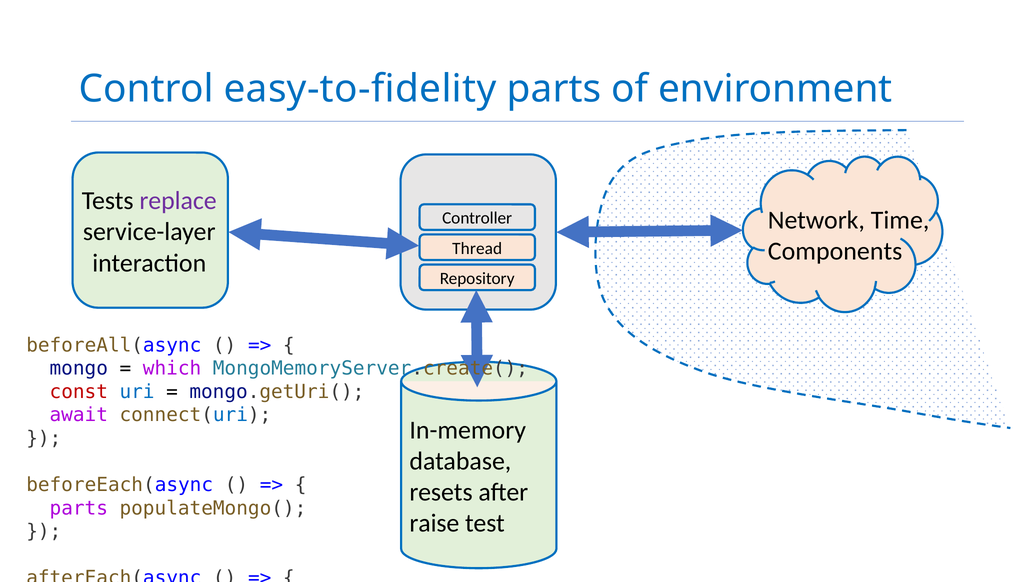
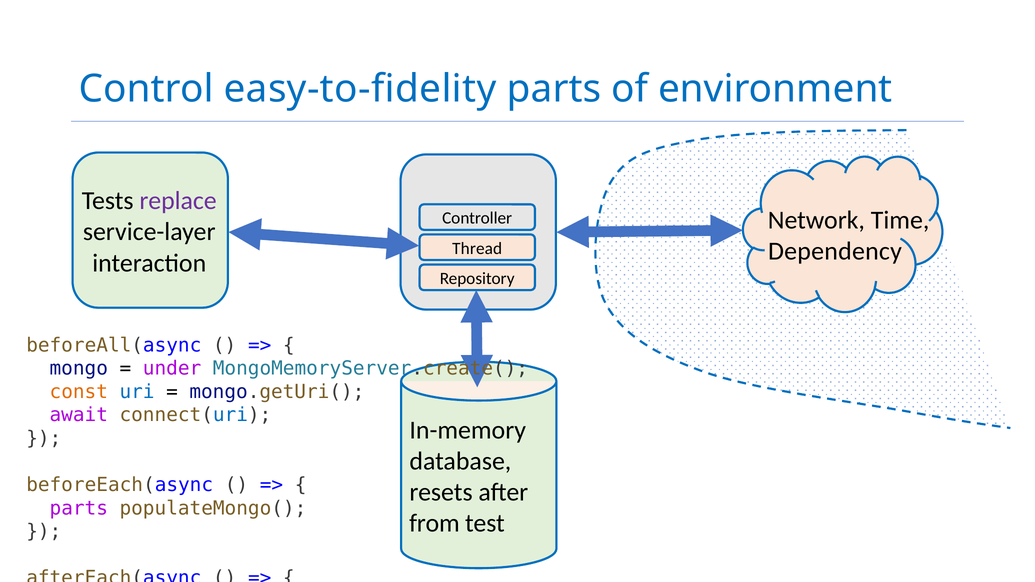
Components: Components -> Dependency (835, 251)
which: which -> under (172, 369)
const colour: red -> orange (79, 392)
raise: raise -> from (434, 523)
